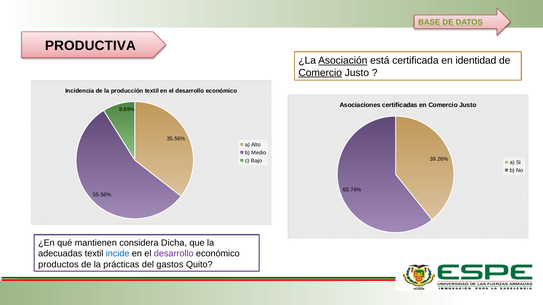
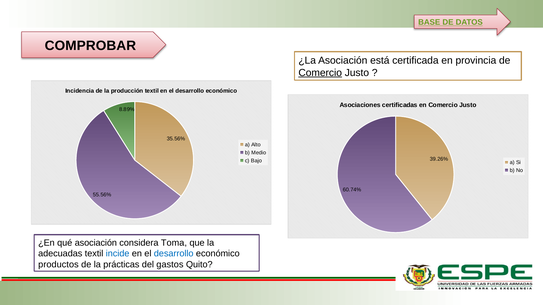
PRODUCTIVA: PRODUCTIVA -> COMPROBAR (90, 46)
Asociación underline: present -> none (343, 61)
identidad: identidad -> provincia (476, 61)
qué mantienen: mantienen -> asociación (96, 243)
Dicha: Dicha -> Toma (174, 243)
desarrollo colour: purple -> blue (174, 254)
